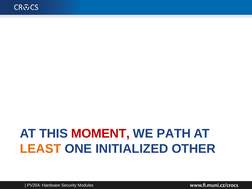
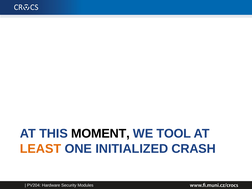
MOMENT colour: red -> black (100, 134)
PATH: PATH -> TOOL (174, 134)
OTHER: OTHER -> CRASH (194, 149)
